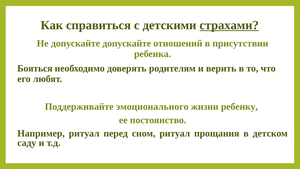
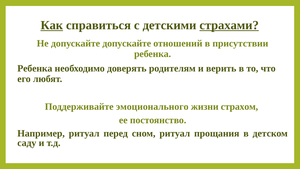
Как underline: none -> present (52, 25)
Бояться: Бояться -> Ребенка (35, 68)
ребенку: ребенку -> страхом (239, 107)
